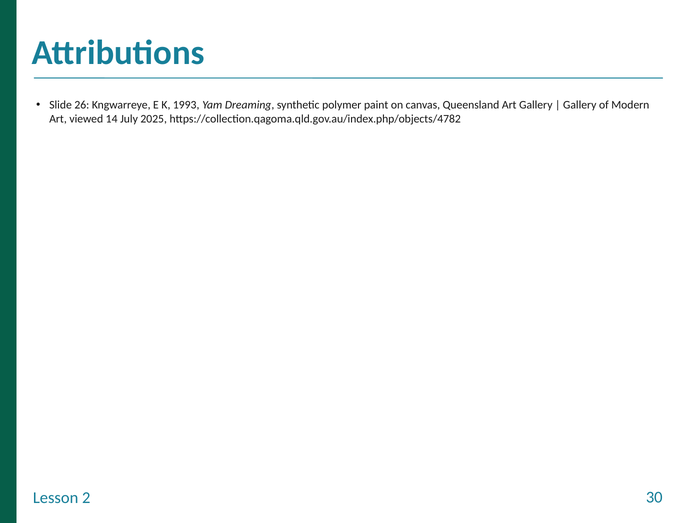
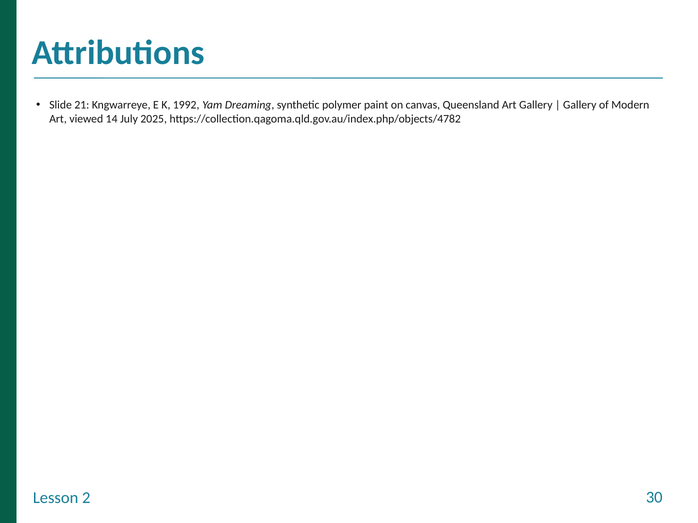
26: 26 -> 21 (82, 105)
1993: 1993 -> 1992 (186, 105)
